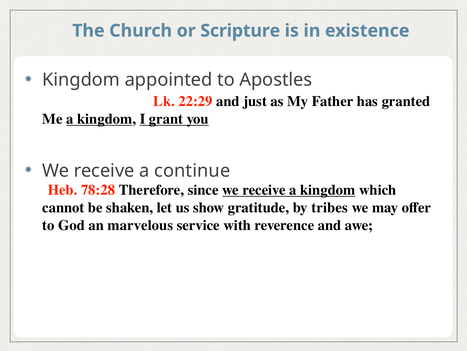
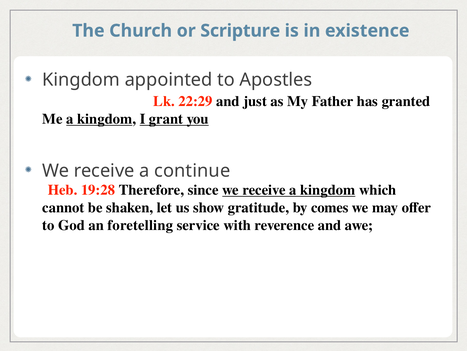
78:28: 78:28 -> 19:28 (98, 190)
tribes: tribes -> comes (330, 207)
marvelous: marvelous -> foretelling (140, 225)
